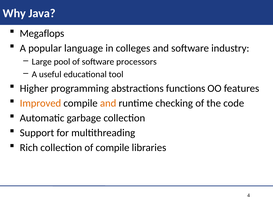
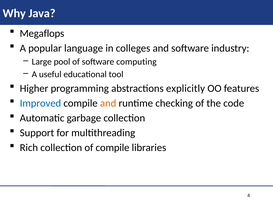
processors: processors -> computing (136, 62)
functions: functions -> explicitly (186, 89)
Improved colour: orange -> blue (40, 104)
